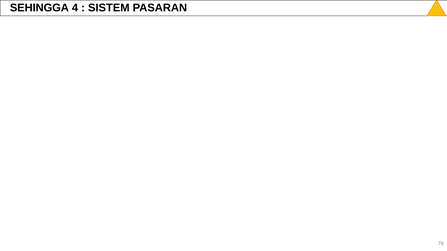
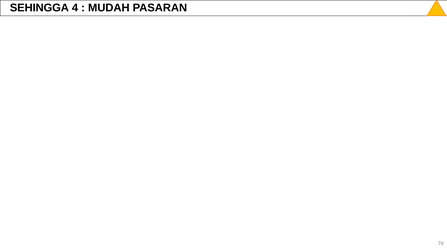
SISTEM: SISTEM -> MUDAH (109, 8)
